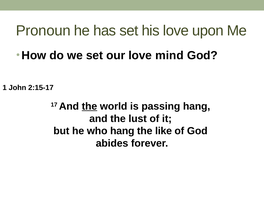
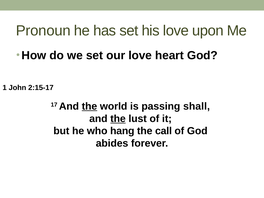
mind: mind -> heart (170, 55)
passing hang: hang -> shall (197, 106)
the underline: none -> present (118, 119)
like: like -> call (164, 131)
